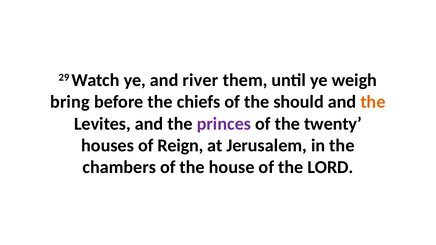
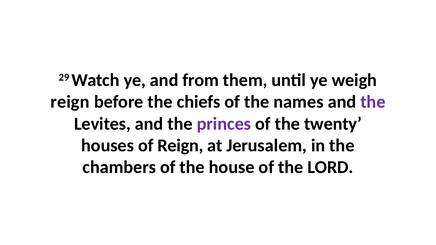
river: river -> from (201, 80)
bring: bring -> reign (70, 102)
should: should -> names (299, 102)
the colour: orange -> purple (373, 102)
